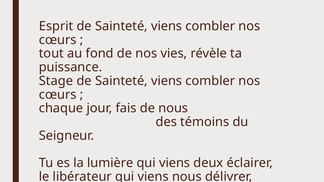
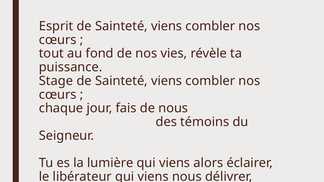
deux: deux -> alors (208, 163)
